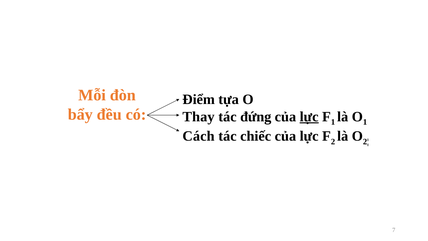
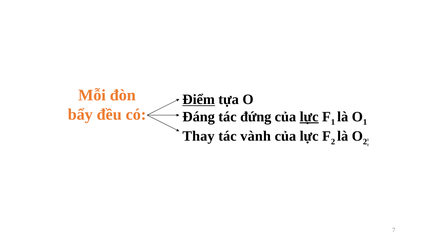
Điểm underline: none -> present (199, 99)
Thay: Thay -> Đáng (199, 117)
Cách: Cách -> Thay (199, 136)
chiếc: chiếc -> vành (256, 136)
